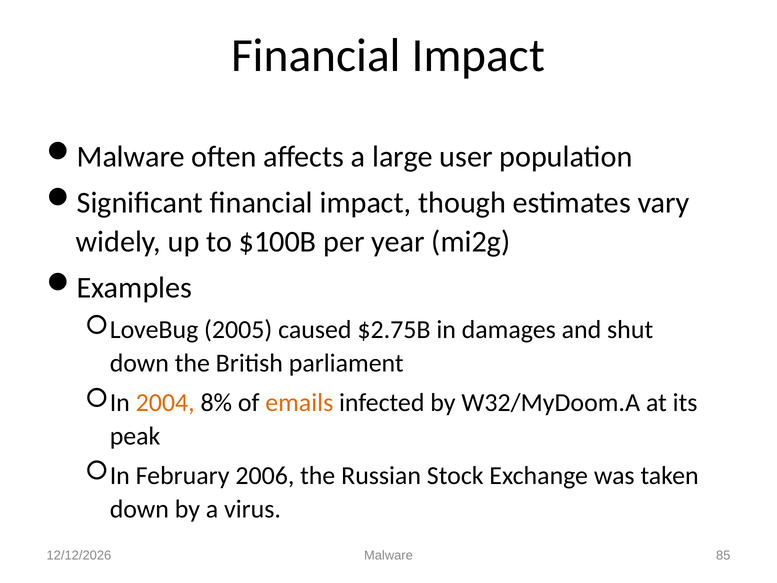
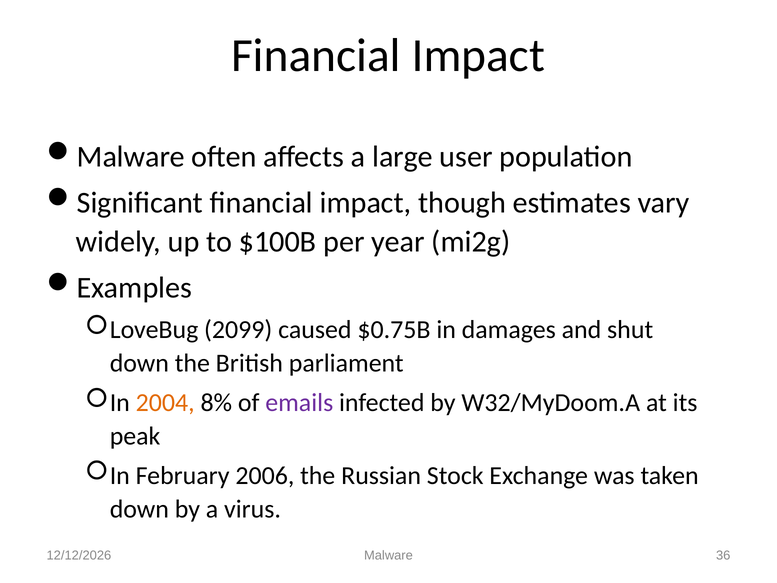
2005: 2005 -> 2099 (238, 329)
$2.75B: $2.75B -> $0.75B (394, 329)
emails colour: orange -> purple (299, 402)
85: 85 -> 36 (723, 555)
